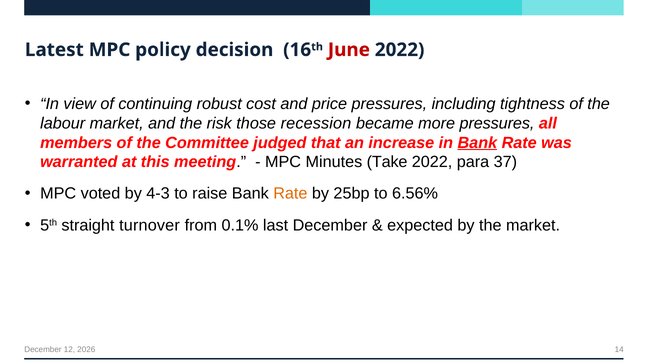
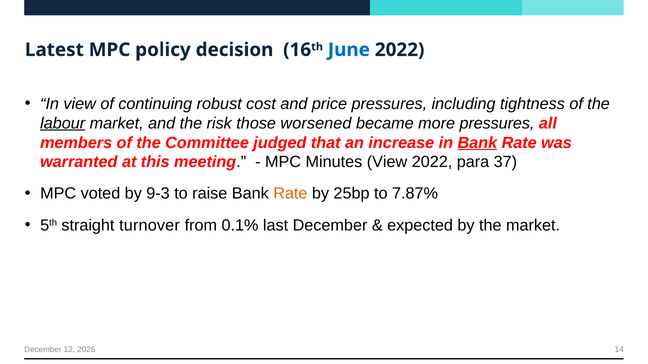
June colour: red -> blue (349, 50)
labour underline: none -> present (63, 123)
recession: recession -> worsened (316, 123)
Minutes Take: Take -> View (387, 162)
4-3: 4-3 -> 9-3 (158, 194)
6.56%: 6.56% -> 7.87% (415, 194)
